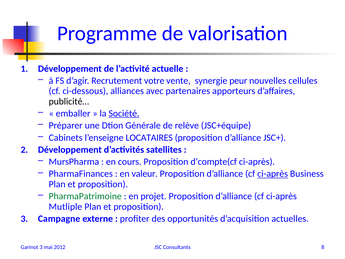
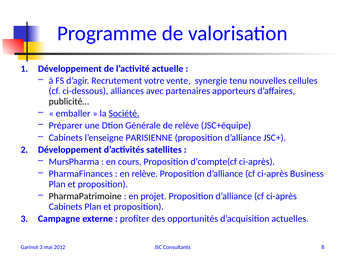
peur: peur -> tenu (238, 81)
LOCATAIRES: LOCATAIRES -> PARISIENNE (149, 137)
en valeur: valeur -> relève (145, 174)
ci-après underline: present -> none (273, 174)
PharmaPatrimoine colour: green -> black (85, 196)
Mutliple: Mutliple -> Cabinets (66, 206)
